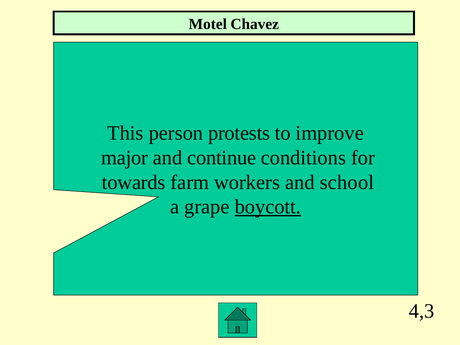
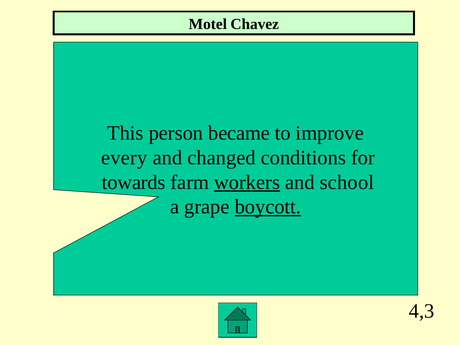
protests: protests -> became (239, 133)
major: major -> every (124, 158)
continue: continue -> changed (222, 158)
workers underline: none -> present (247, 182)
